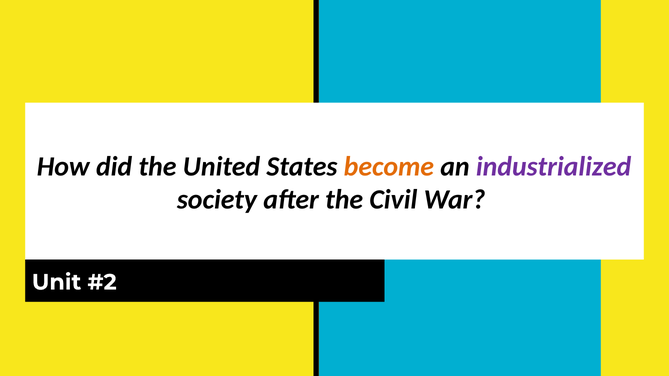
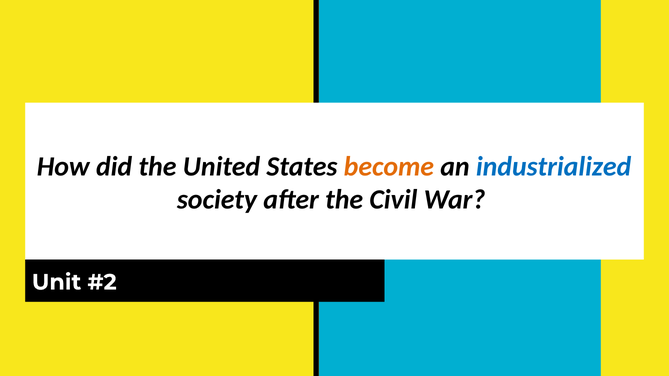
industrialized colour: purple -> blue (554, 166)
